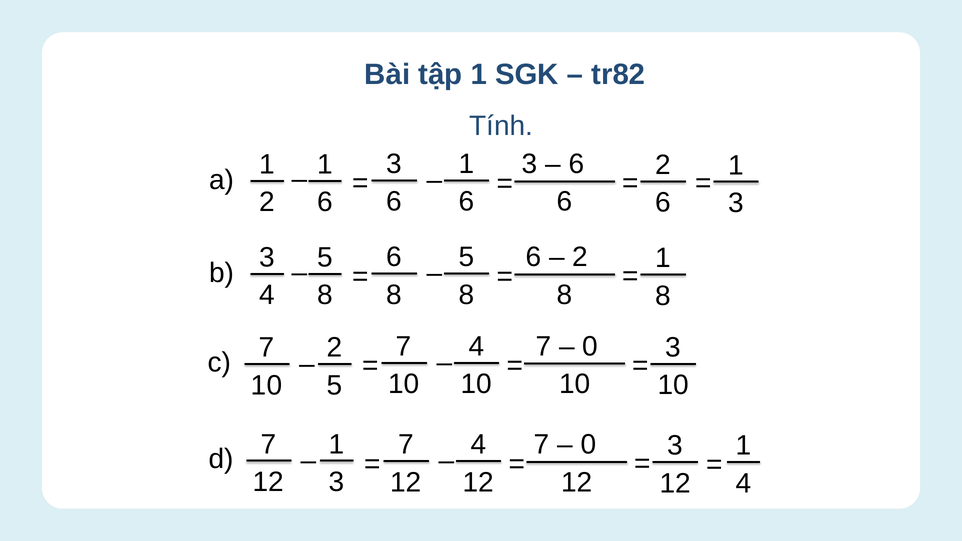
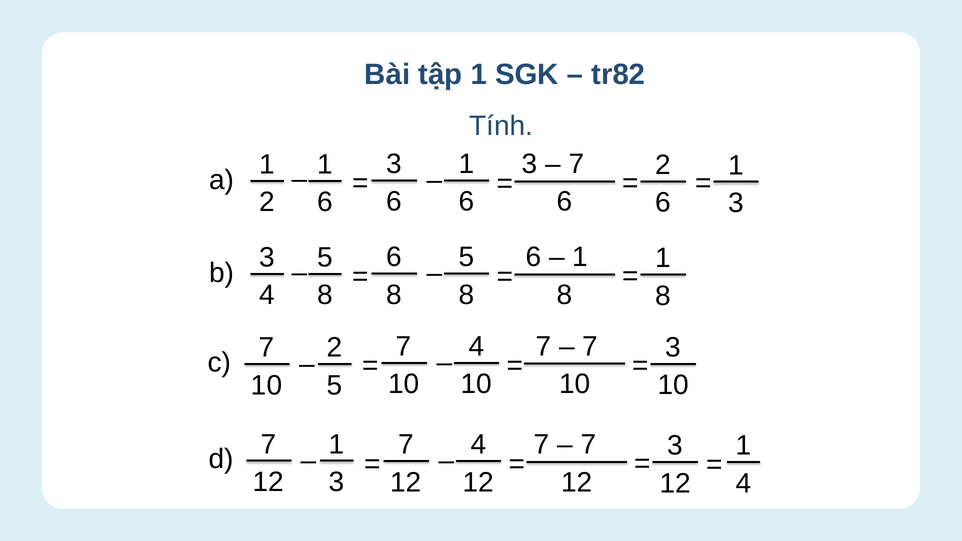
6: 6 -> 7 (576, 164)
2: 2 -> 1 (580, 257)
0: 0 -> 7 (590, 346)
0: 0 -> 7 (588, 445)
